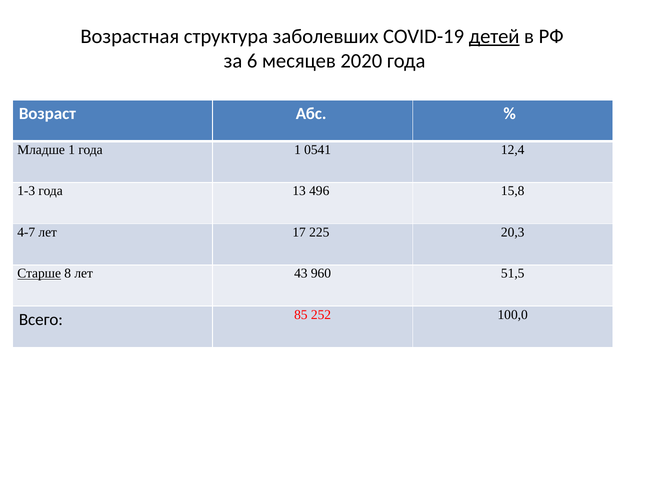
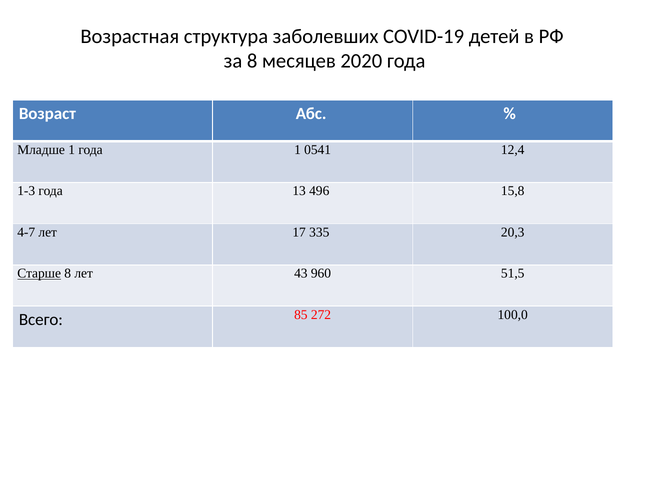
детей underline: present -> none (494, 36)
за 6: 6 -> 8 (252, 61)
225: 225 -> 335 (319, 232)
252: 252 -> 272 (321, 314)
